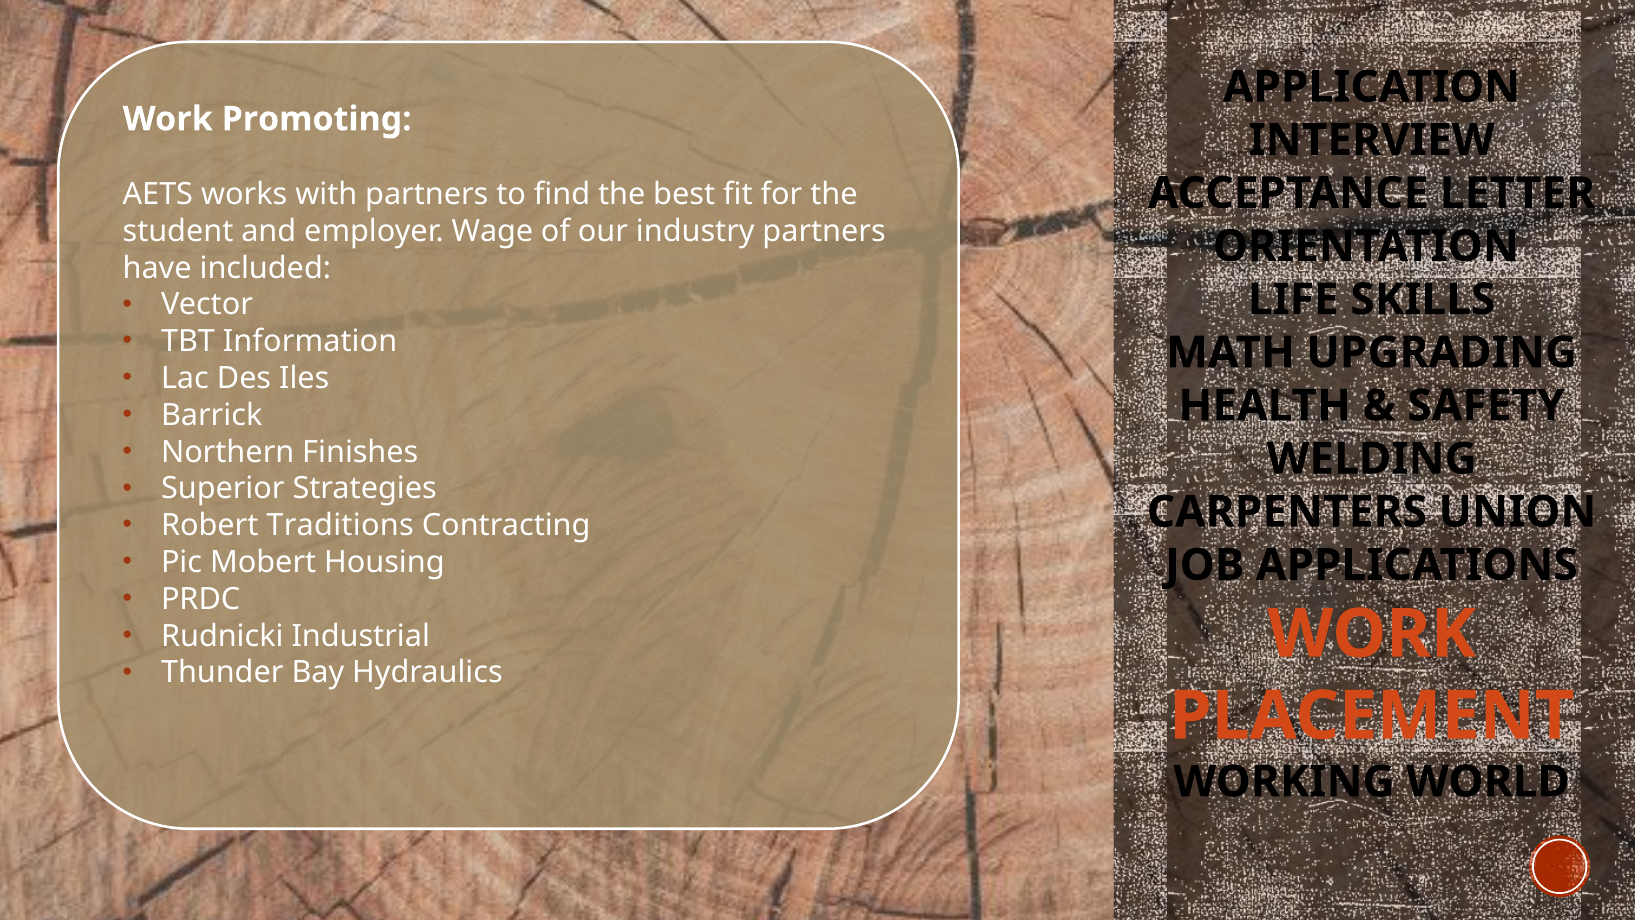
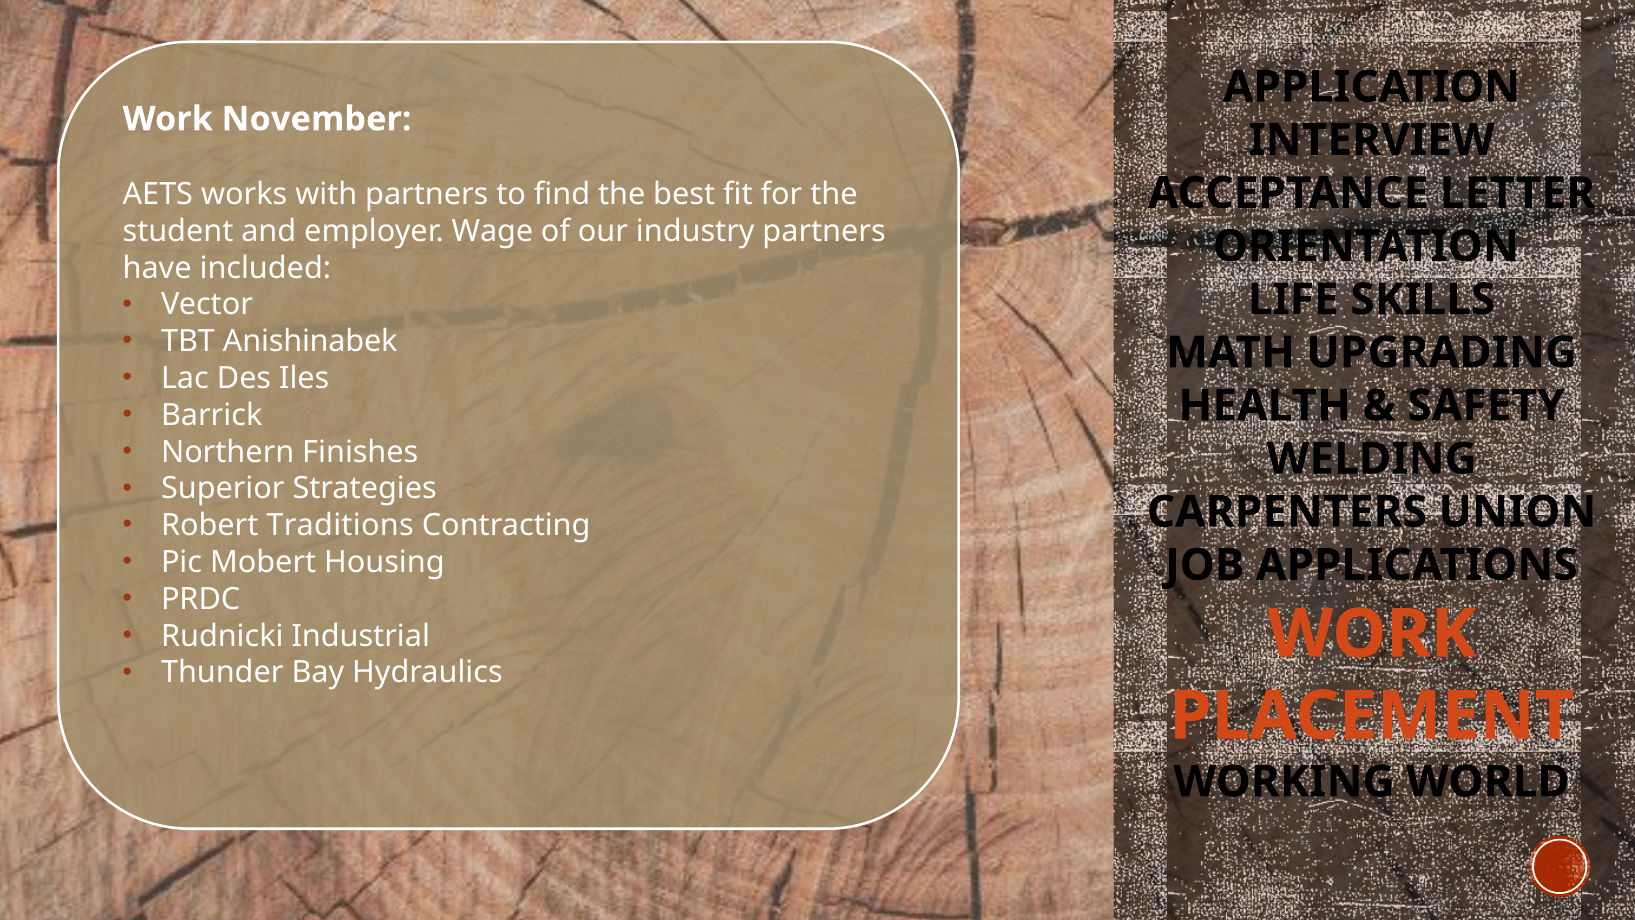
Promoting: Promoting -> November (317, 119)
Information: Information -> Anishinabek (310, 342)
